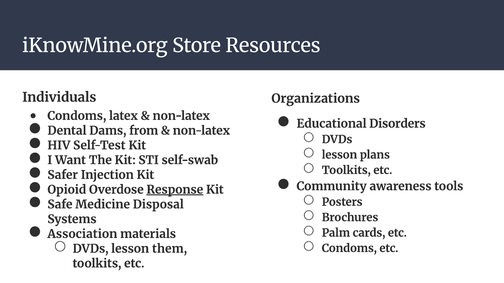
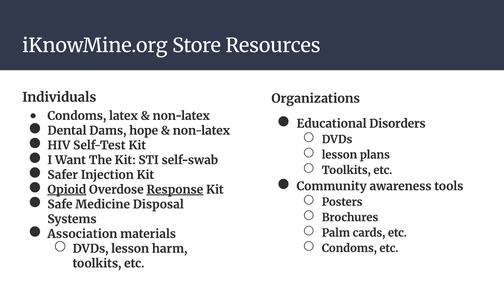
from: from -> hope (144, 131)
Opioid underline: none -> present (67, 190)
them: them -> harm (170, 249)
